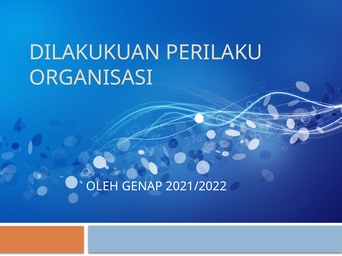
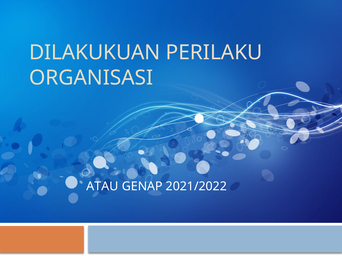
OLEH: OLEH -> ATAU (102, 187)
